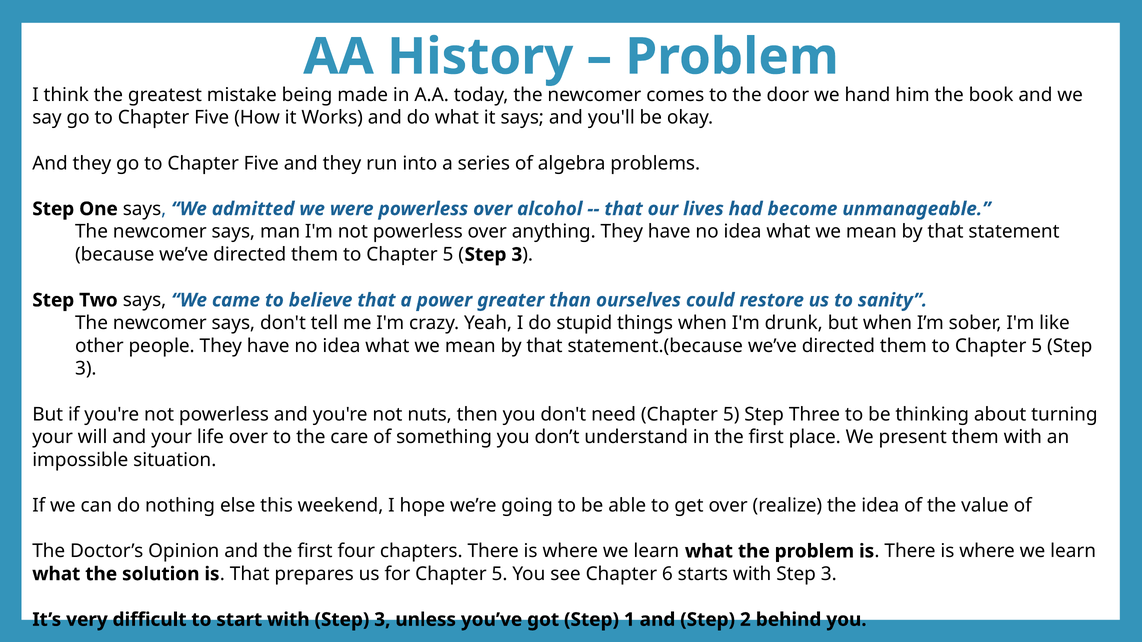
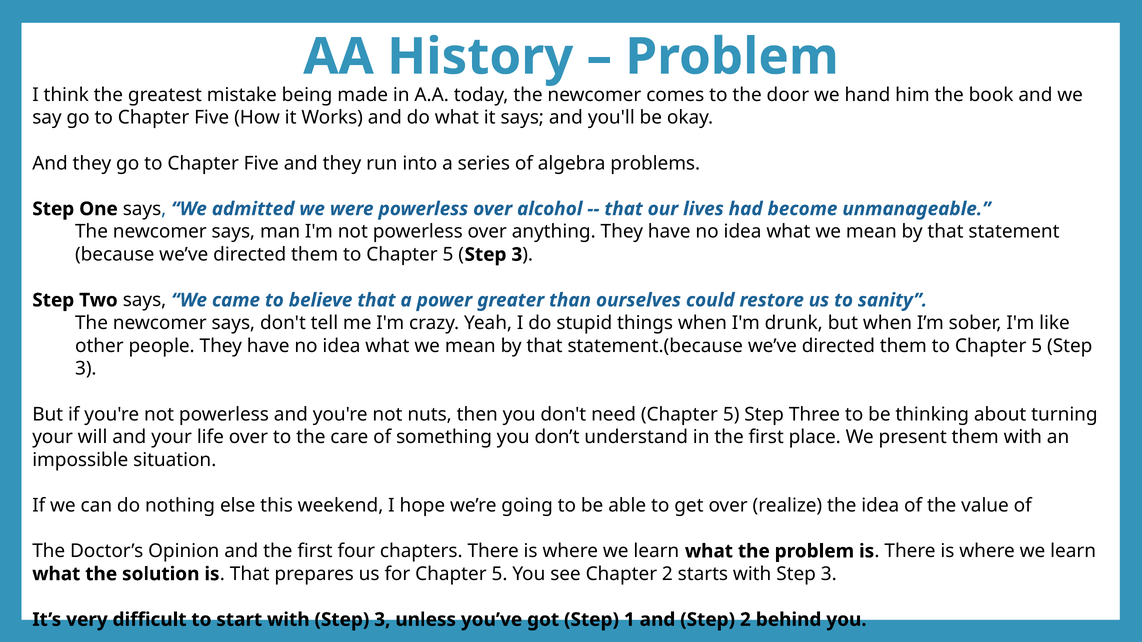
Chapter 6: 6 -> 2 (667, 574)
